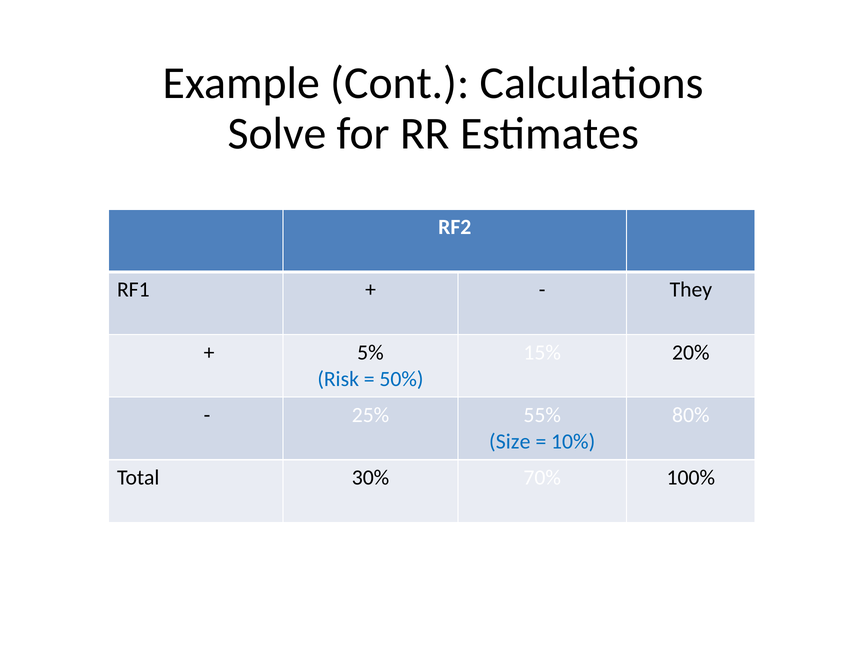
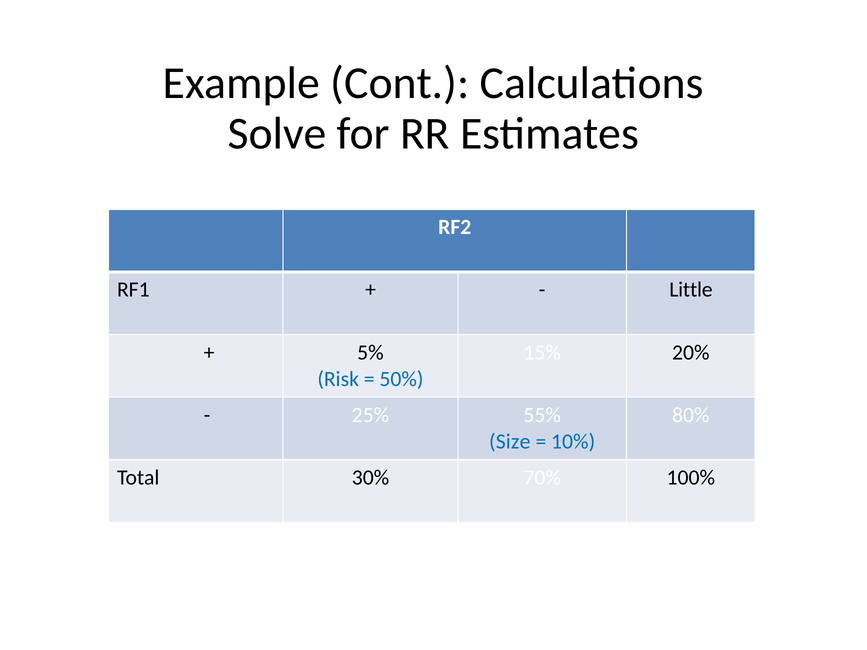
They: They -> Little (691, 290)
